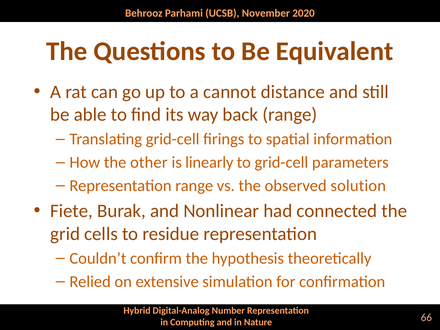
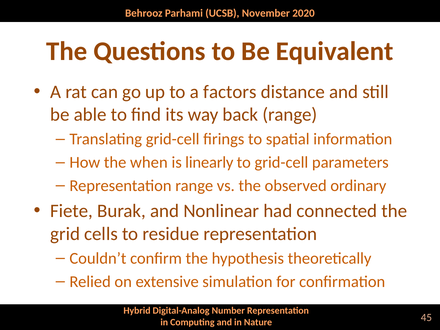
cannot: cannot -> factors (230, 92)
other: other -> when (149, 162)
solution: solution -> ordinary (358, 186)
66: 66 -> 45 (426, 317)
